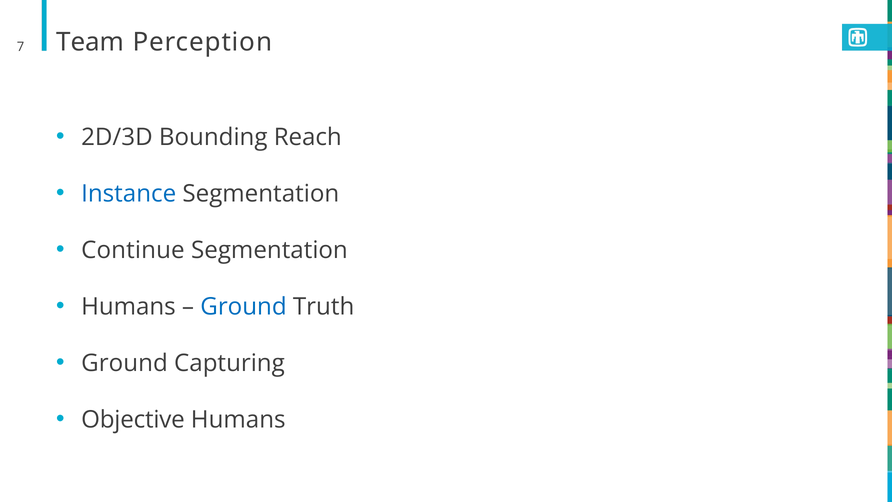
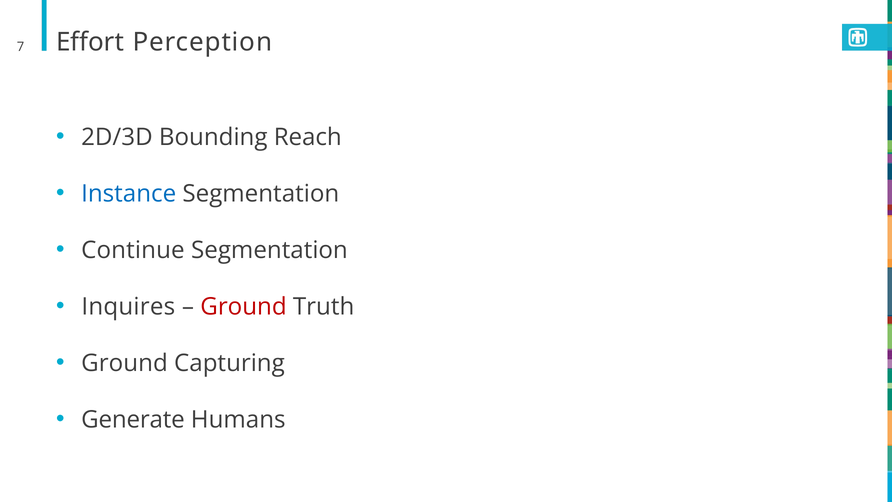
Team: Team -> Effort (90, 42)
Humans: Humans -> Inquires (128, 307)
Ground colour: blue -> red (243, 307)
Objective: Objective -> Generate (133, 420)
